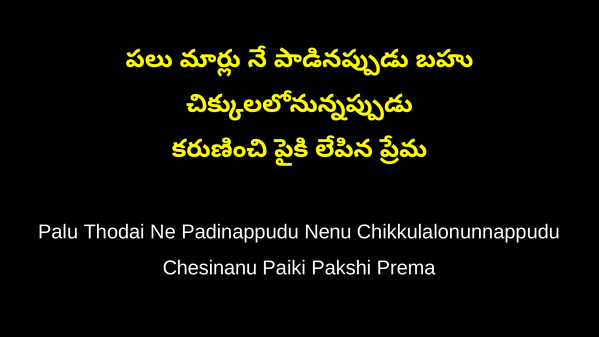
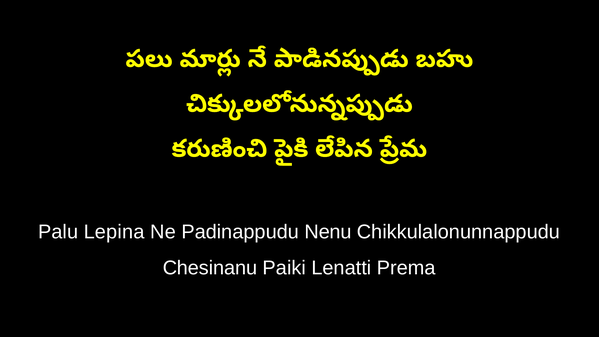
Thodai: Thodai -> Lepina (114, 232)
Pakshi: Pakshi -> Lenatti (341, 268)
